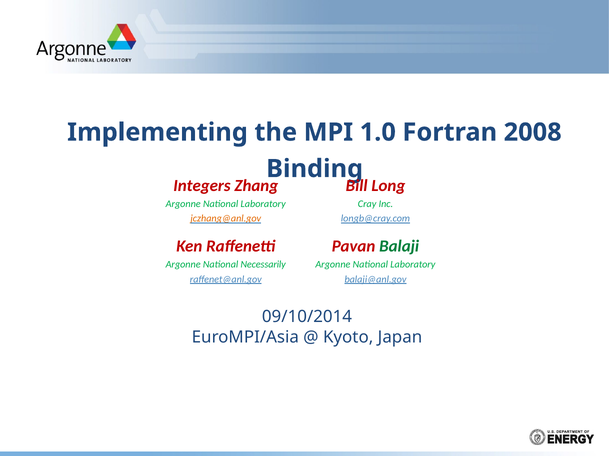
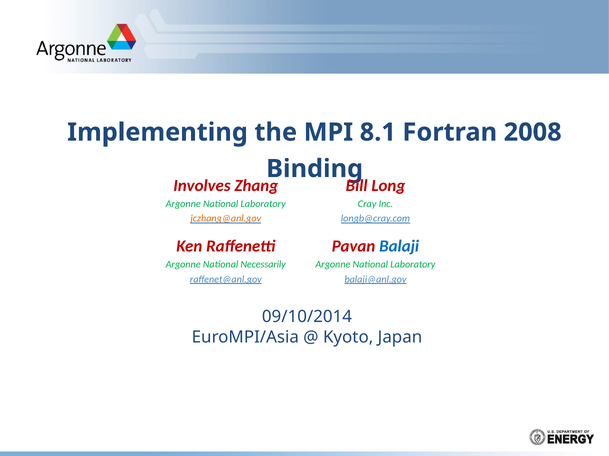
1.0: 1.0 -> 8.1 (378, 132)
Integers: Integers -> Involves (202, 186)
Balaji colour: green -> blue (399, 247)
